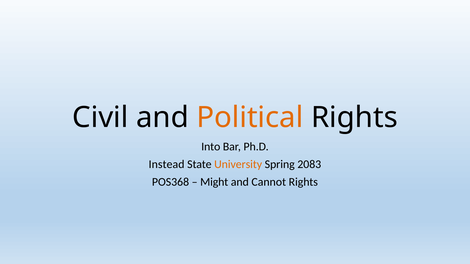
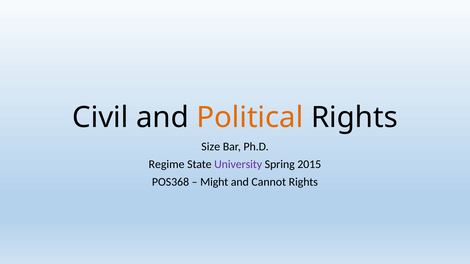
Into: Into -> Size (211, 147)
Instead: Instead -> Regime (167, 164)
University colour: orange -> purple (238, 164)
2083: 2083 -> 2015 (309, 164)
